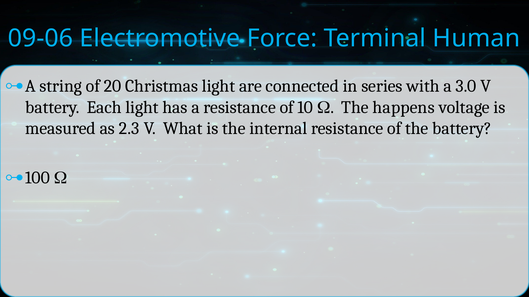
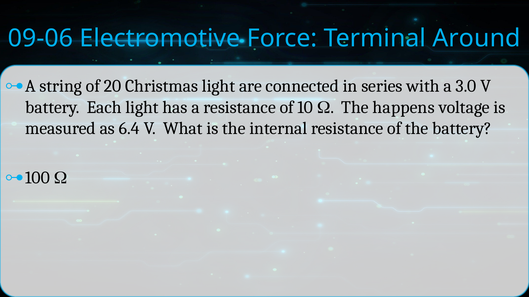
Human: Human -> Around (477, 38)
2.3: 2.3 -> 6.4 (129, 129)
